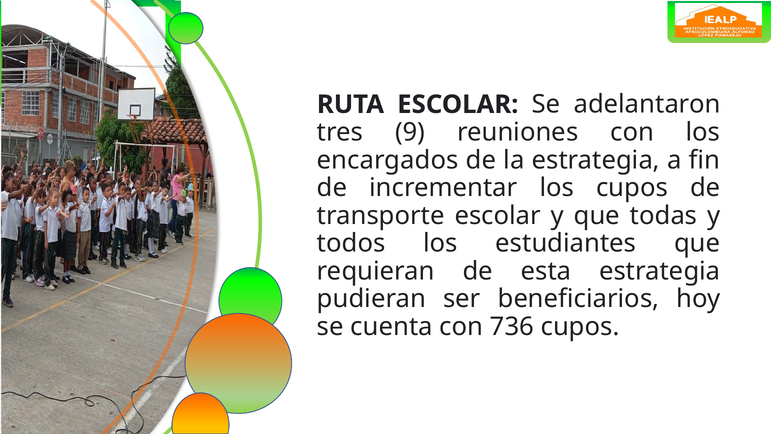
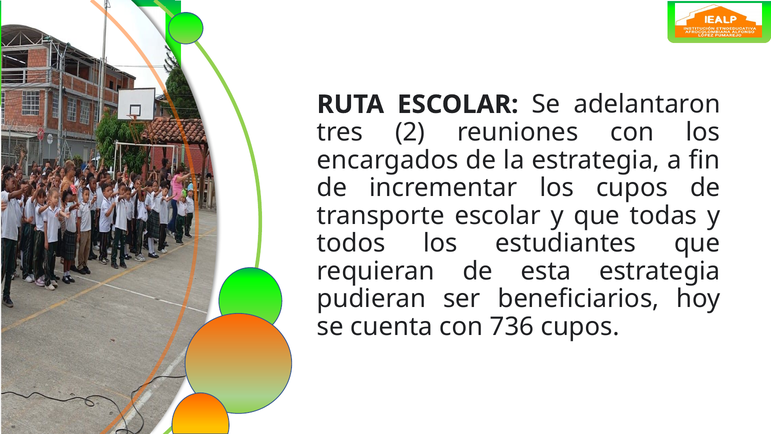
9: 9 -> 2 (410, 132)
